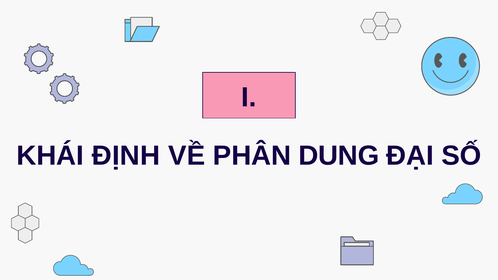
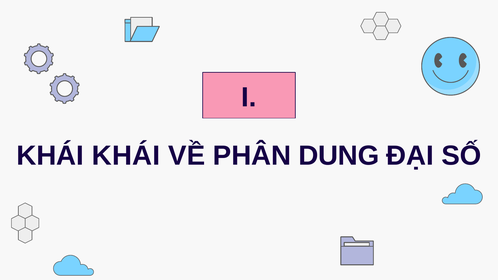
KHÁI ĐỊNH: ĐỊNH -> KHÁI (126, 156)
